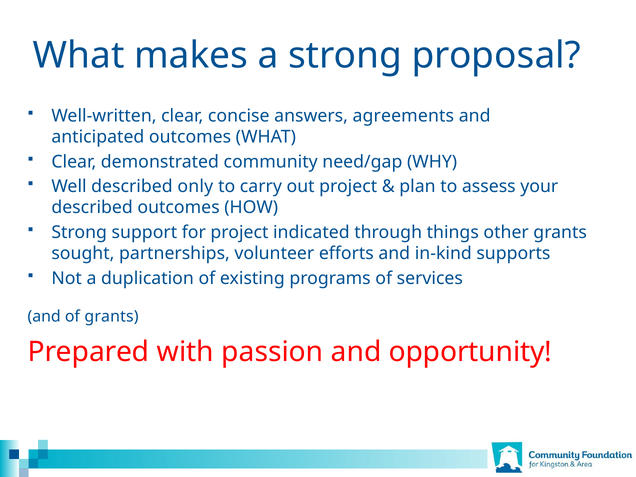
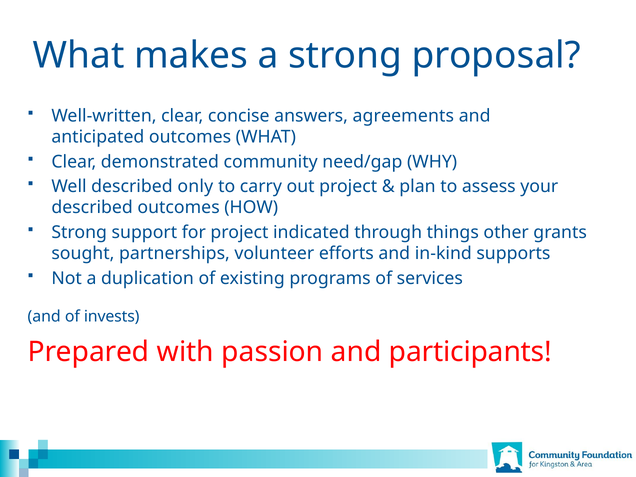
of grants: grants -> invests (112, 316)
opportunity: opportunity -> participants (470, 352)
